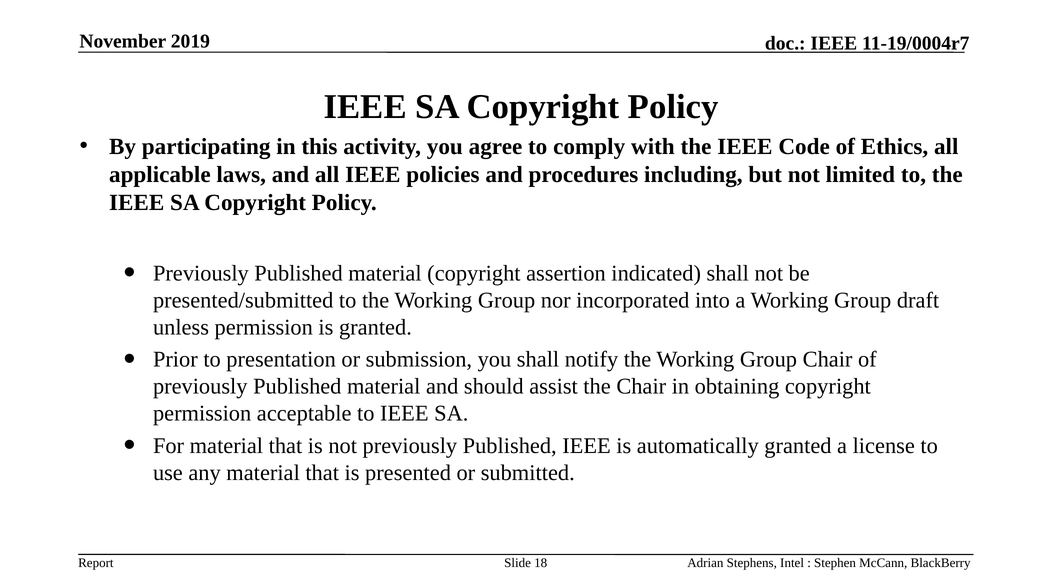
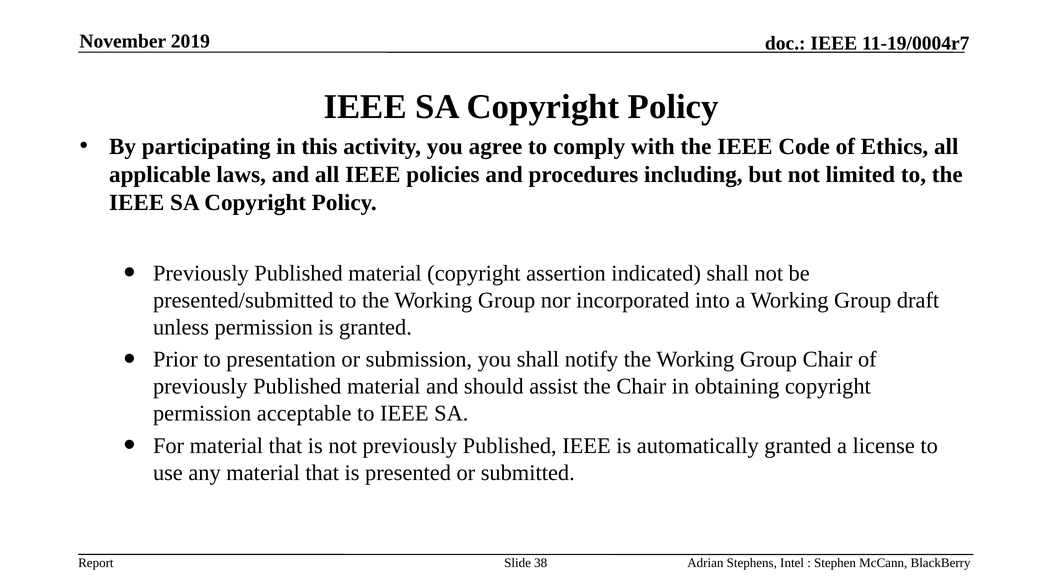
18: 18 -> 38 (541, 563)
